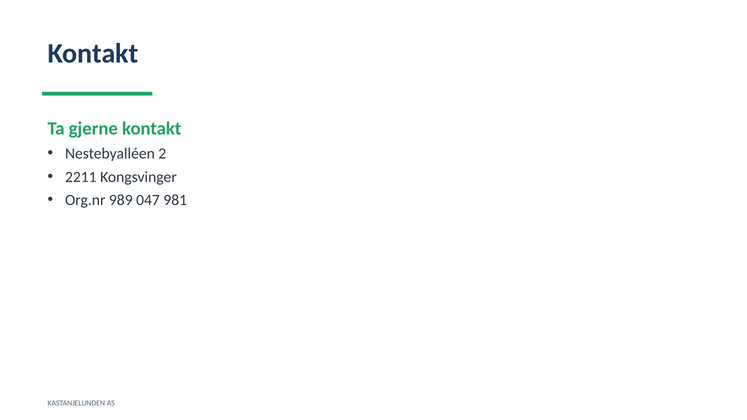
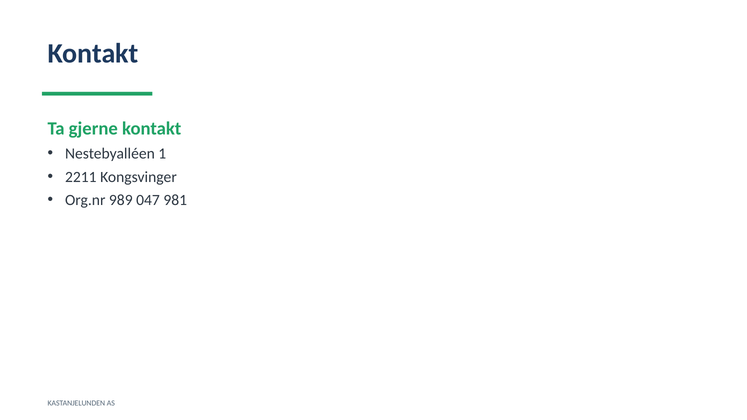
2: 2 -> 1 (162, 154)
